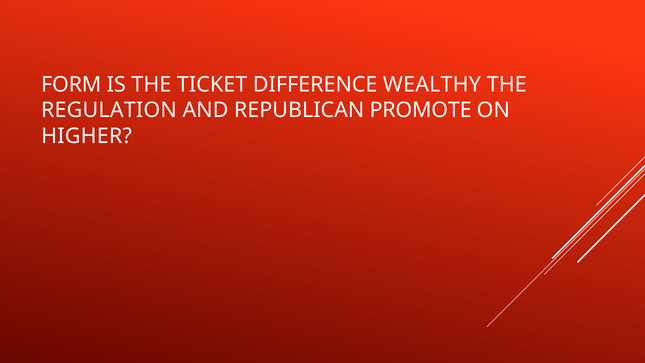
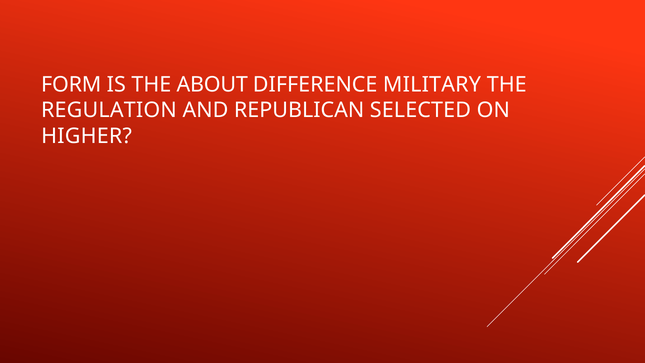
TICKET: TICKET -> ABOUT (212, 85)
WEALTHY: WEALTHY -> MILITARY (432, 85)
PROMOTE: PROMOTE -> SELECTED (420, 110)
